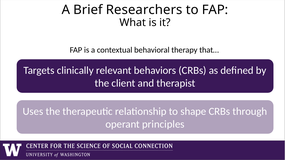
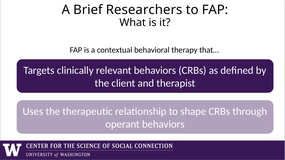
operant principles: principles -> behaviors (163, 124)
